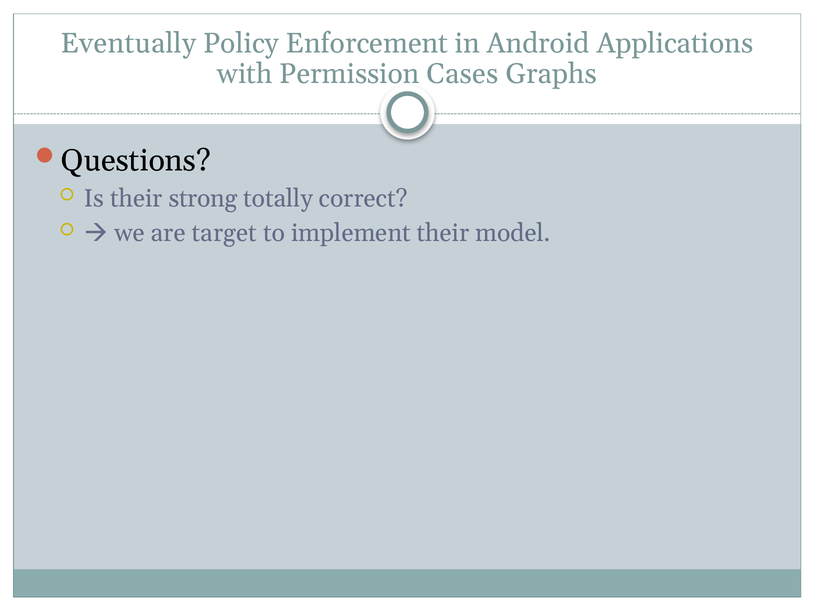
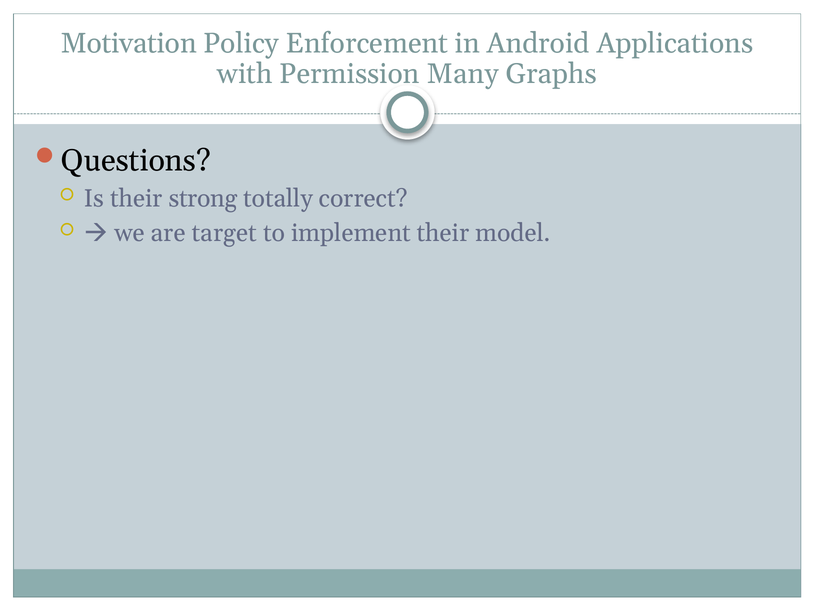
Eventually: Eventually -> Motivation (129, 43)
Cases: Cases -> Many (463, 74)
